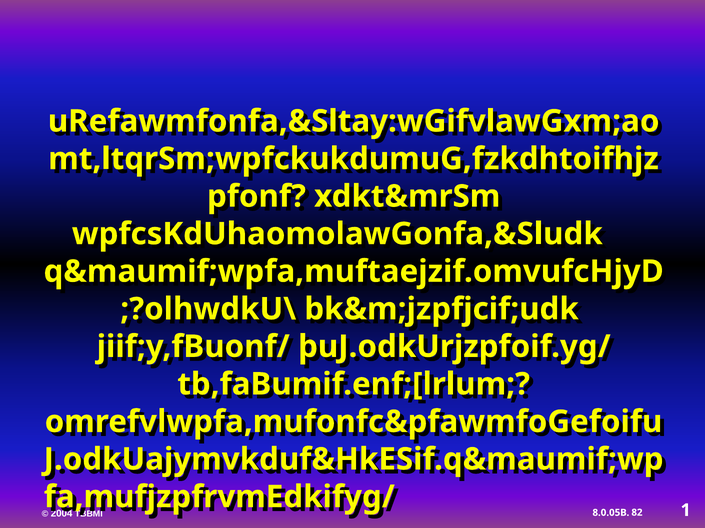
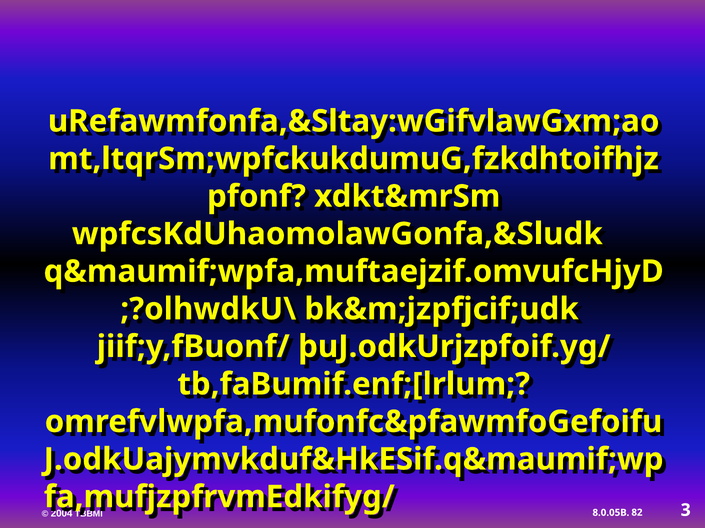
1: 1 -> 3 (686, 511)
